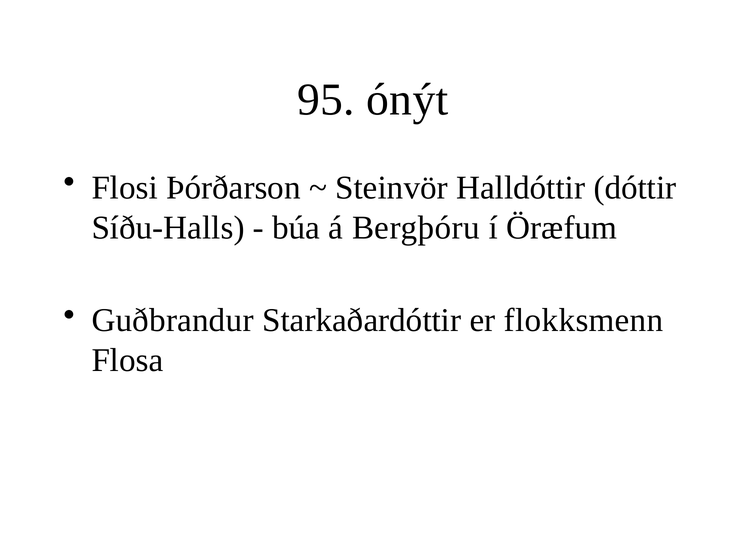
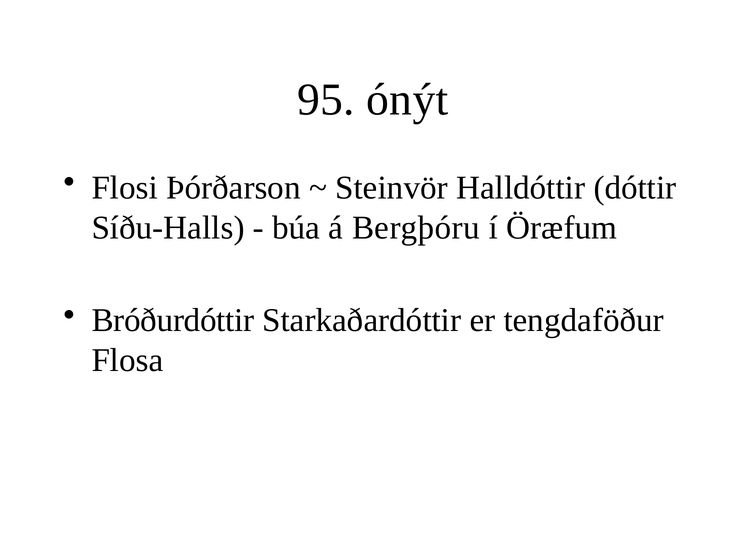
Guðbrandur: Guðbrandur -> Bróðurdóttir (173, 321)
flokksmenn: flokksmenn -> tengdaföður (584, 321)
